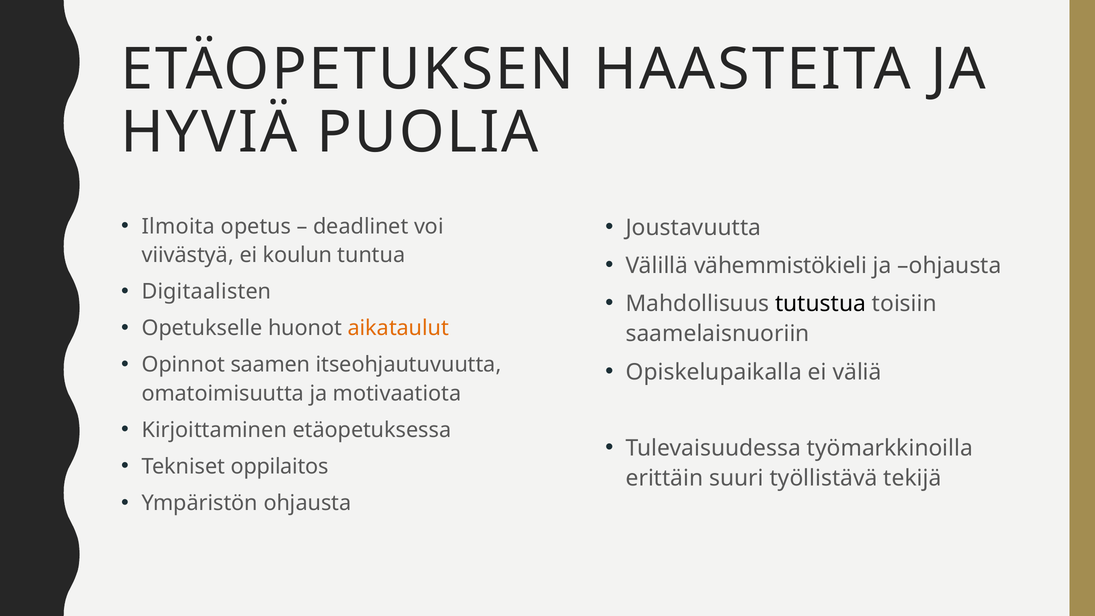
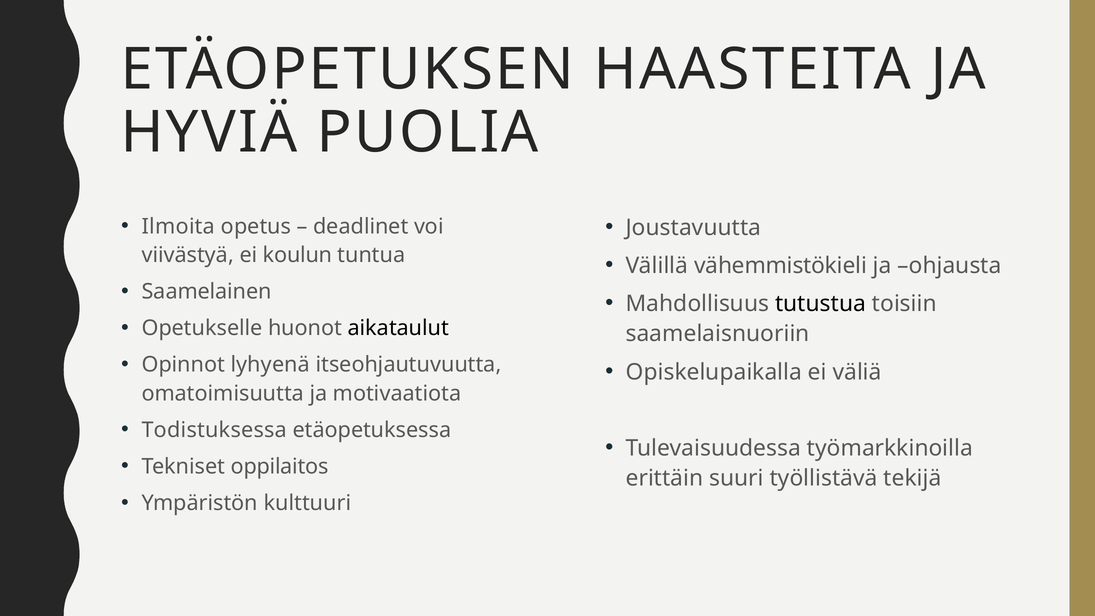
Digitaalisten: Digitaalisten -> Saamelainen (207, 292)
aikataulut colour: orange -> black (398, 328)
saamen: saamen -> lyhyenä (270, 365)
Kirjoittaminen: Kirjoittaminen -> Todistuksessa (214, 430)
Ympäristön ohjausta: ohjausta -> kulttuuri (307, 503)
